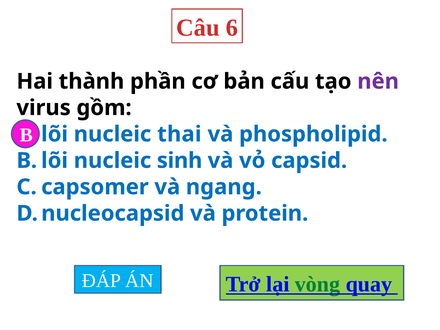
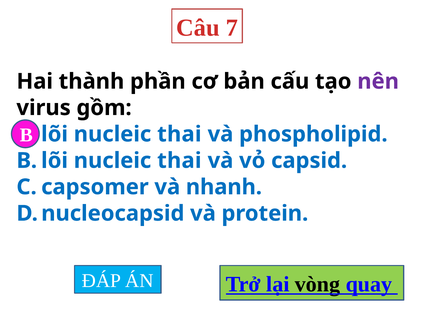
6: 6 -> 7 (232, 28)
sinh: sinh -> thai (179, 161)
ngang: ngang -> nhanh (224, 187)
vòng colour: green -> black (318, 284)
